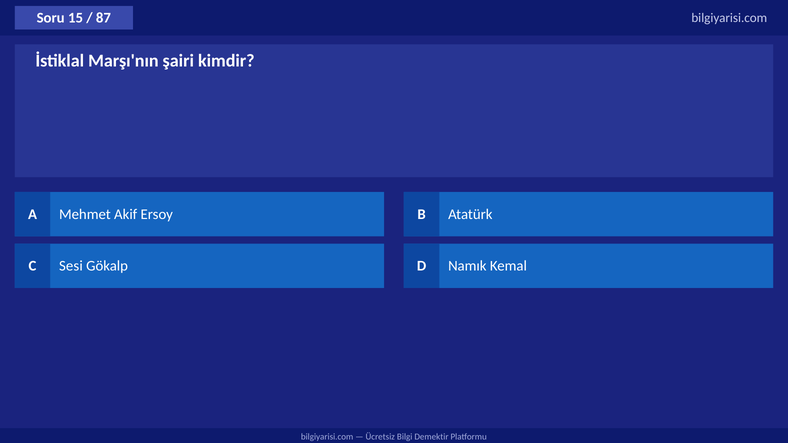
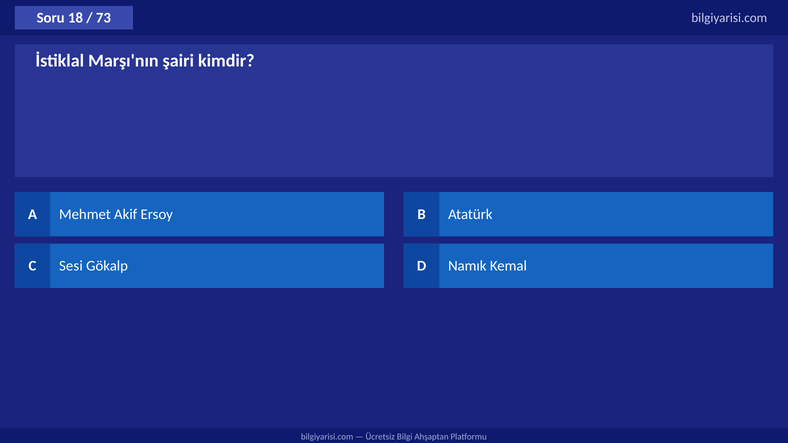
15: 15 -> 18 (76, 18)
87: 87 -> 73 (103, 18)
Demektir: Demektir -> Ahşaptan (432, 437)
